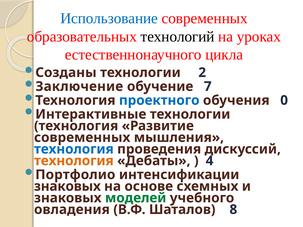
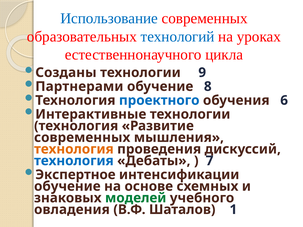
технологий colour: black -> blue (178, 37)
2: 2 -> 9 (202, 73)
Заключение: Заключение -> Партнерами (79, 87)
7: 7 -> 8 (208, 87)
0: 0 -> 6 (284, 100)
технология colour: blue -> orange (74, 149)
технология colour: orange -> blue (74, 161)
4: 4 -> 7 (210, 161)
Портфолио: Портфолио -> Экспертное (75, 175)
знаковых: знаковых -> обучение (67, 186)
8: 8 -> 1 (233, 210)
